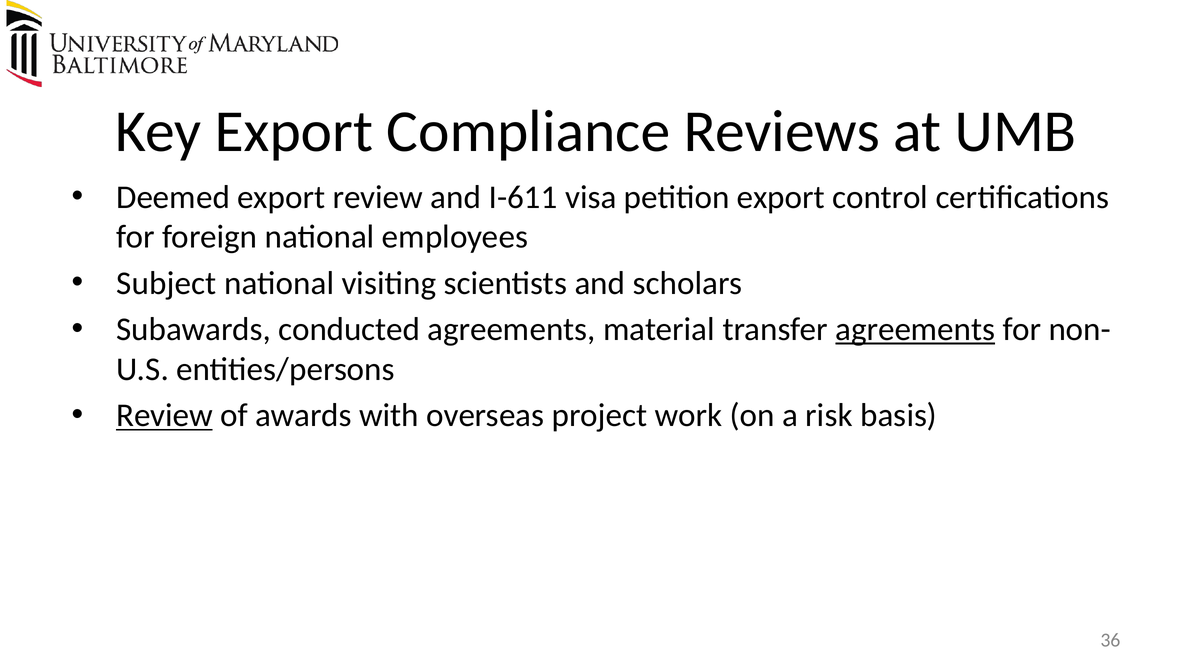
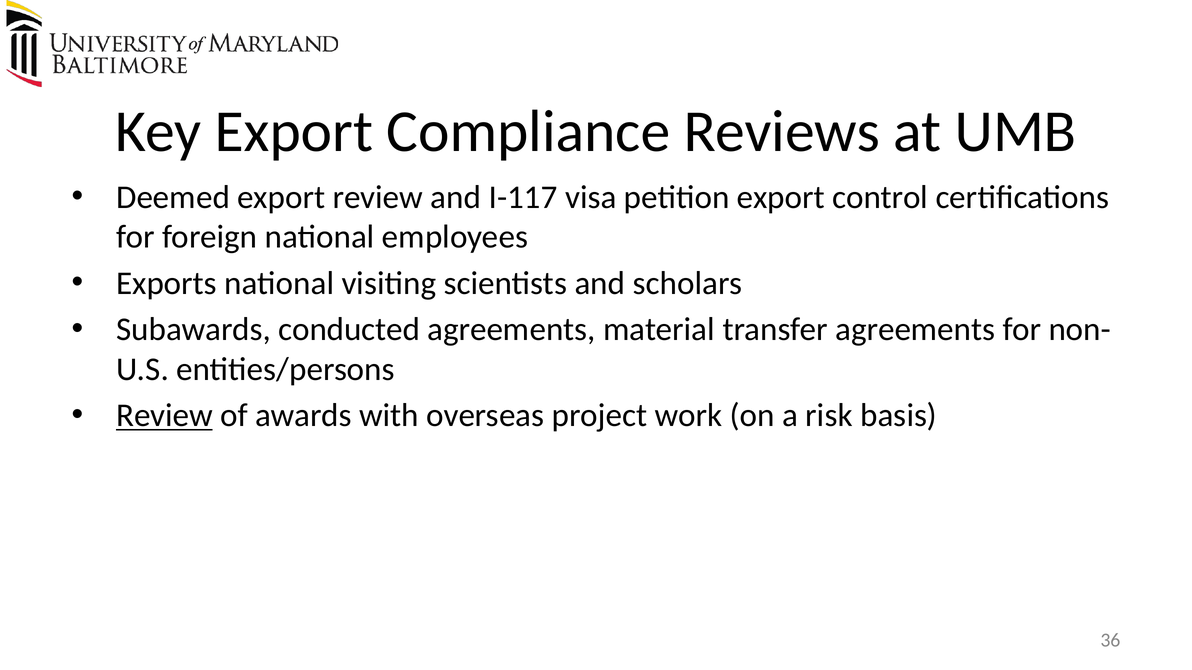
I-611: I-611 -> I-117 (523, 197)
Subject: Subject -> Exports (167, 283)
agreements underline: present -> none (915, 330)
